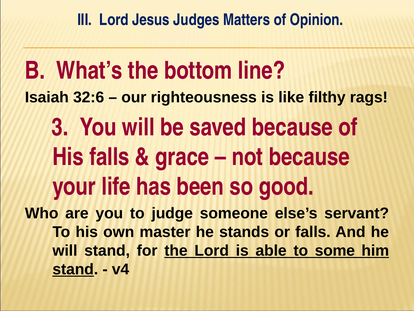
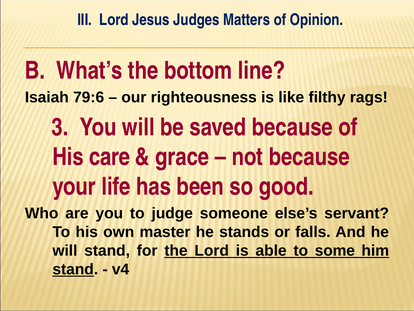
32:6: 32:6 -> 79:6 (89, 97)
His falls: falls -> care (110, 157)
